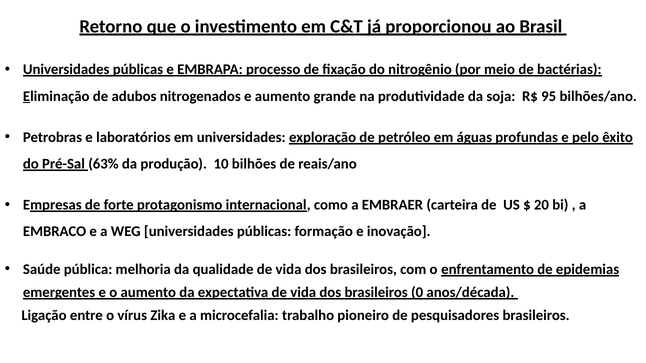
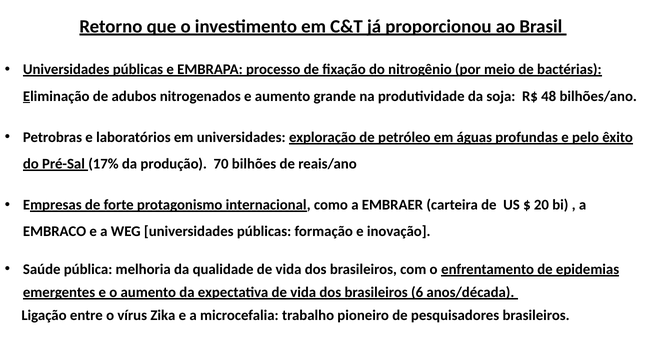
95: 95 -> 48 (549, 96)
63%: 63% -> 17% (103, 164)
10: 10 -> 70 (221, 164)
0: 0 -> 6 (417, 293)
